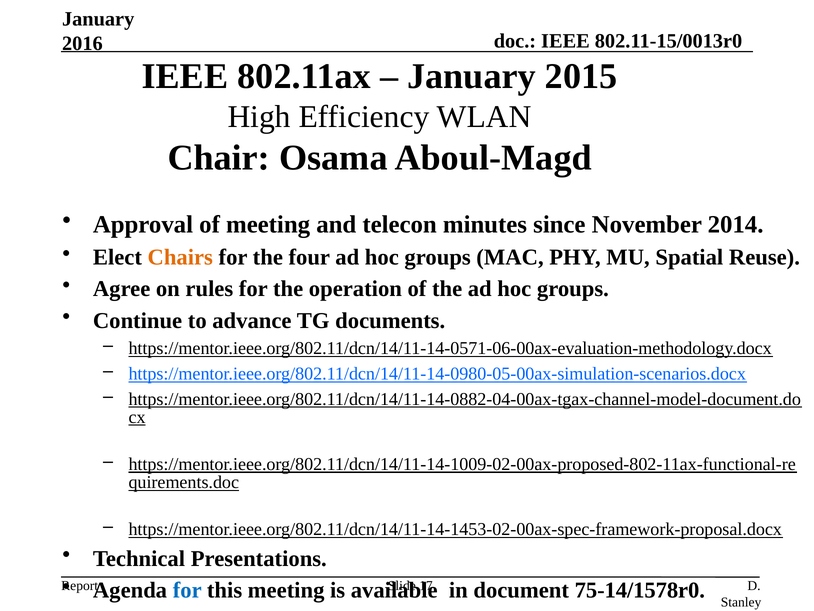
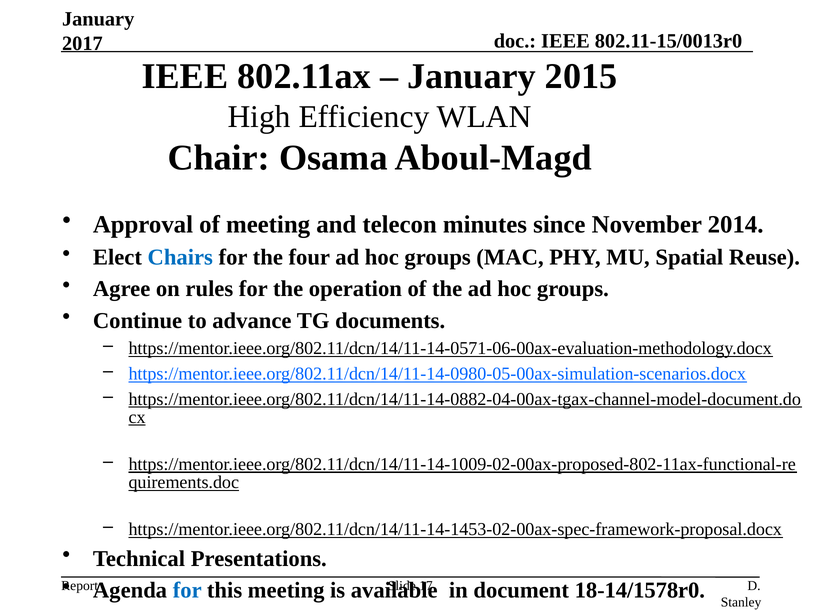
2016: 2016 -> 2017 (82, 44)
Chairs colour: orange -> blue (180, 257)
75-14/1578r0: 75-14/1578r0 -> 18-14/1578r0 (640, 590)
